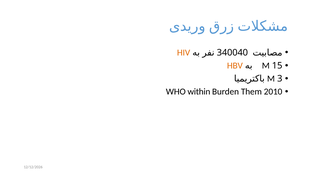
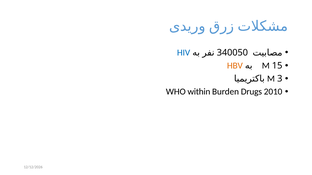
HIV colour: orange -> blue (184, 53)
340040: 340040 -> 340050 (232, 53)
Them: Them -> Drugs (251, 92)
